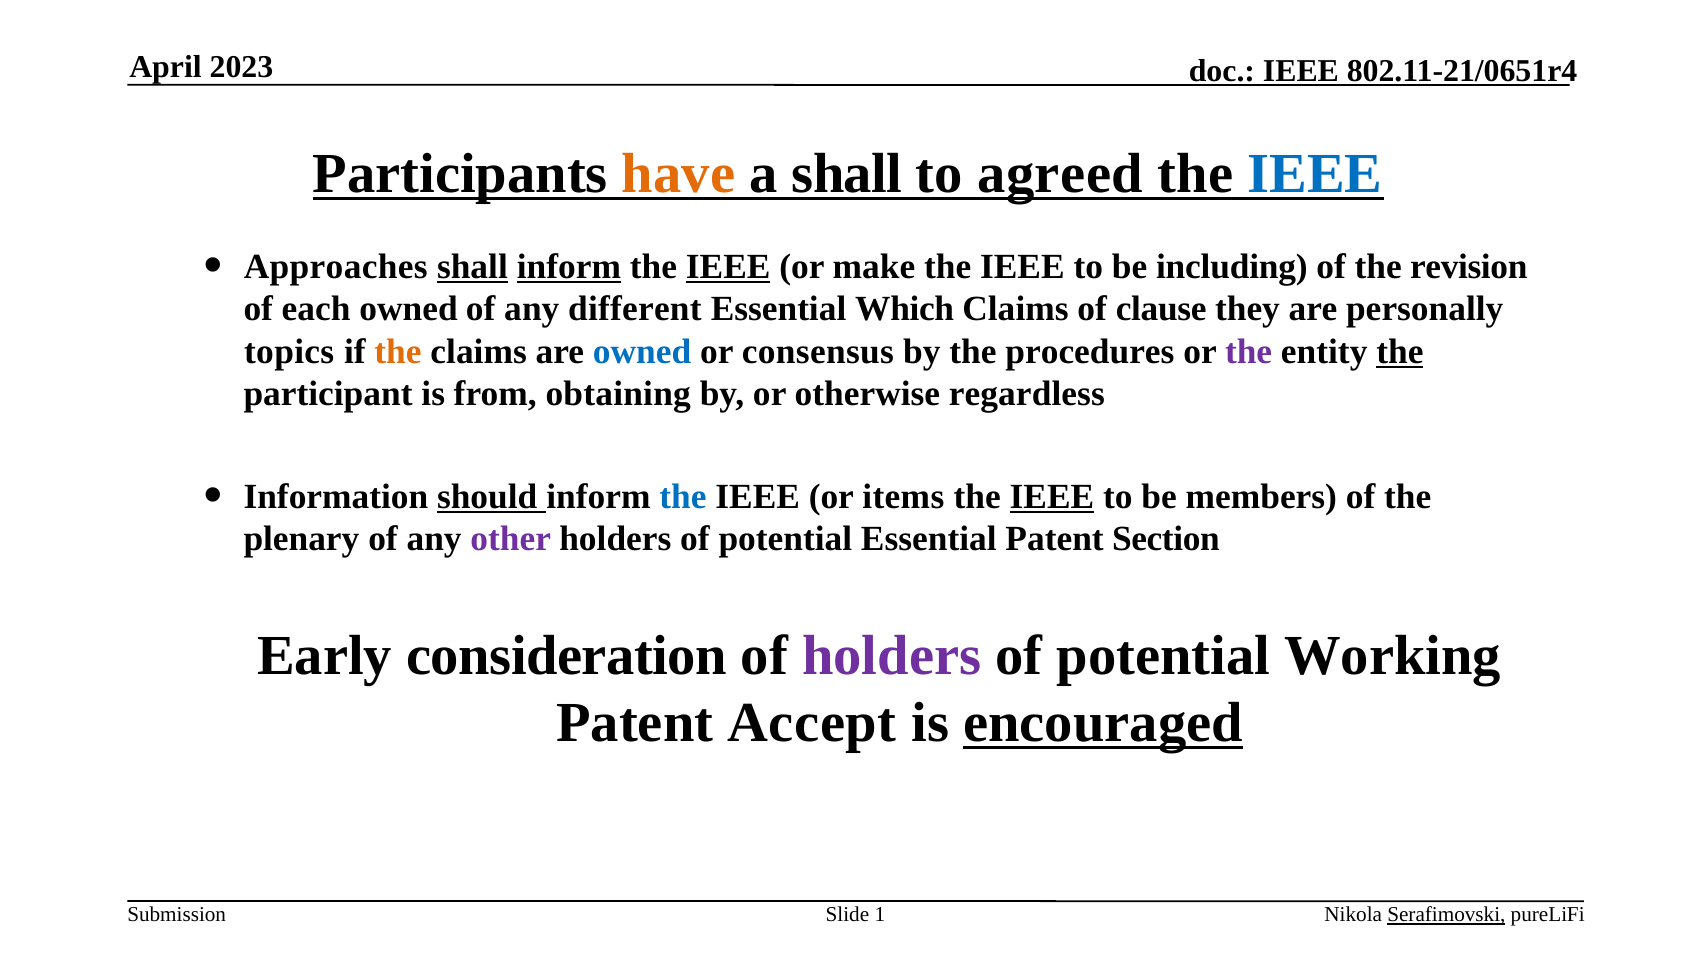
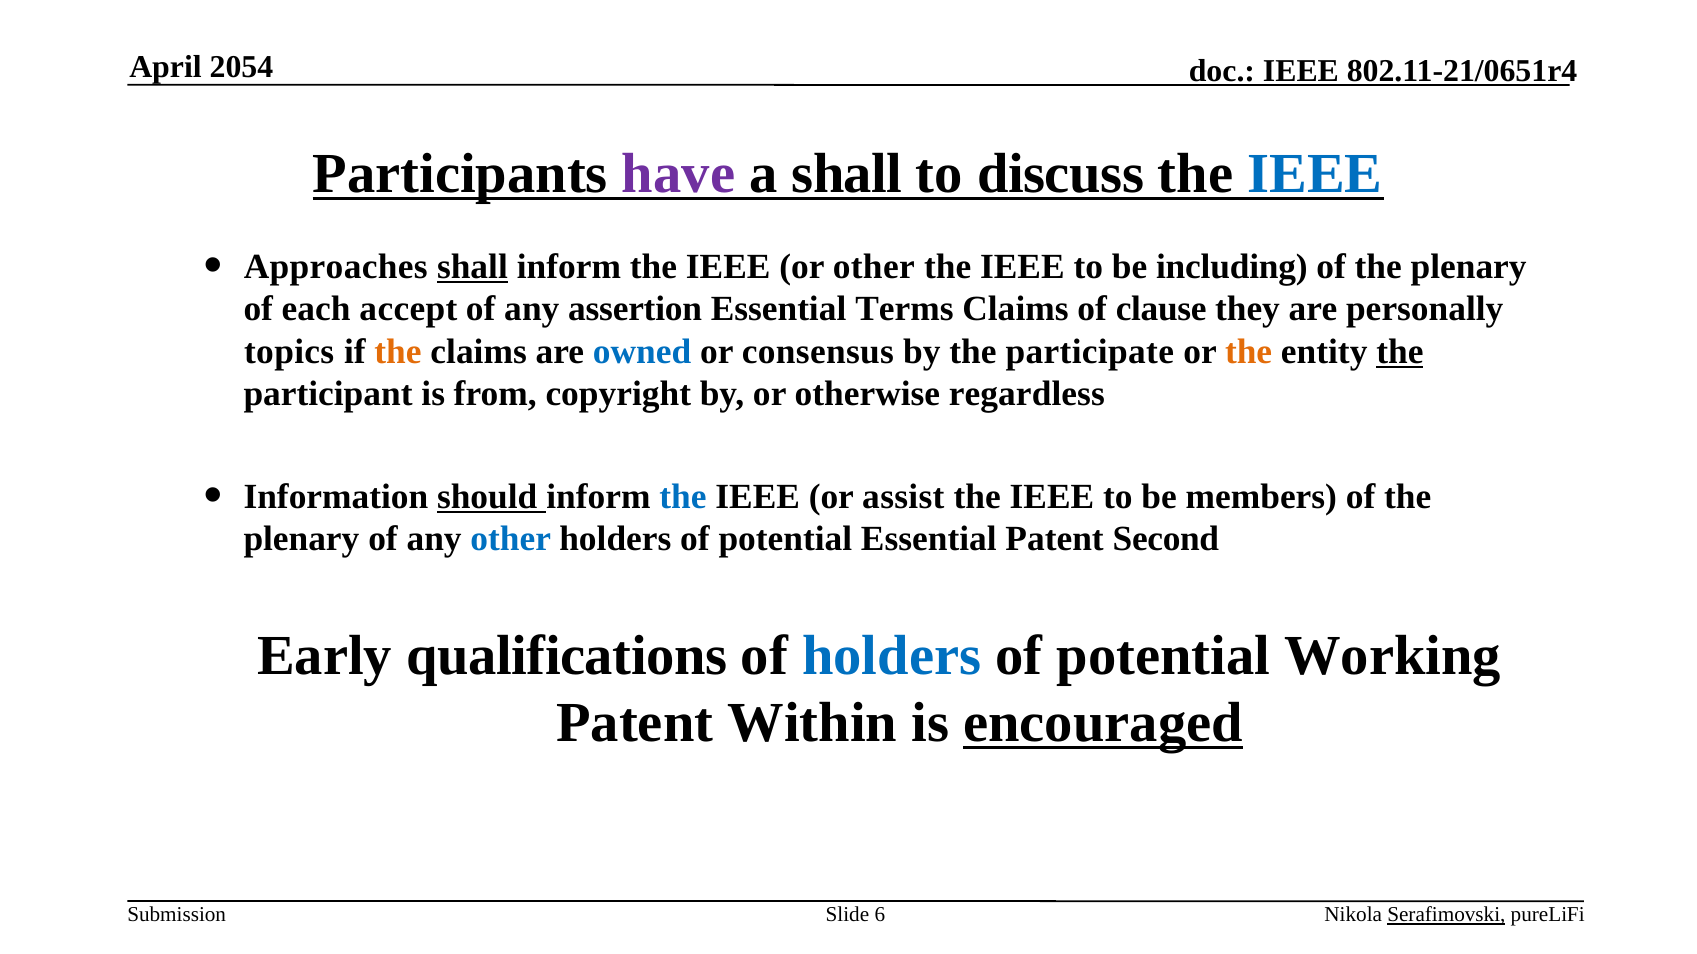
2023: 2023 -> 2054 (241, 67)
have colour: orange -> purple (679, 173)
agreed: agreed -> discuss (1061, 173)
inform underline: present -> none (569, 267)
IEEE underline: present -> none (728, 267)
or make: make -> other (874, 267)
revision: revision -> plenary (1469, 267)
each owned: owned -> accept (408, 309)
different: different -> assertion (635, 309)
Which: Which -> Terms (904, 309)
procedures: procedures -> participate (1090, 352)
the colour: purple -> orange (1249, 352)
obtaining: obtaining -> copyright (618, 394)
items: items -> assist (903, 497)
IEEE underline: present -> none (1052, 497)
other colour: purple -> blue (511, 539)
Section: Section -> Second (1166, 539)
consideration: consideration -> qualifications (567, 656)
holders colour: purple -> blue (892, 656)
Accept: Accept -> Within (812, 724)
1: 1 -> 6 (880, 915)
